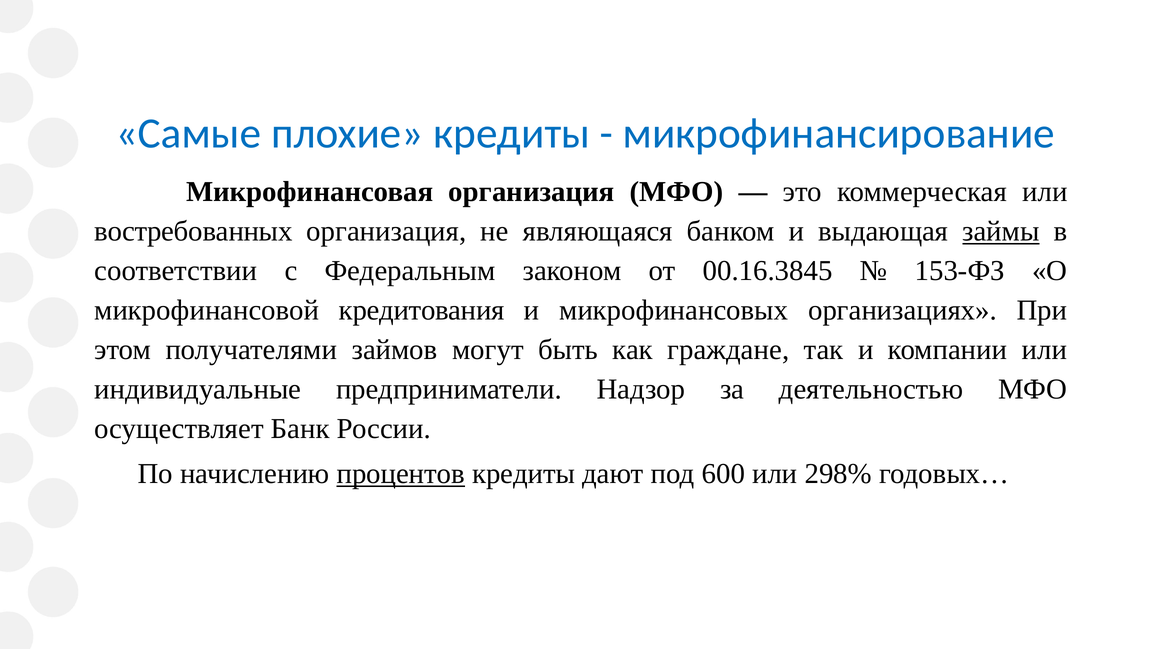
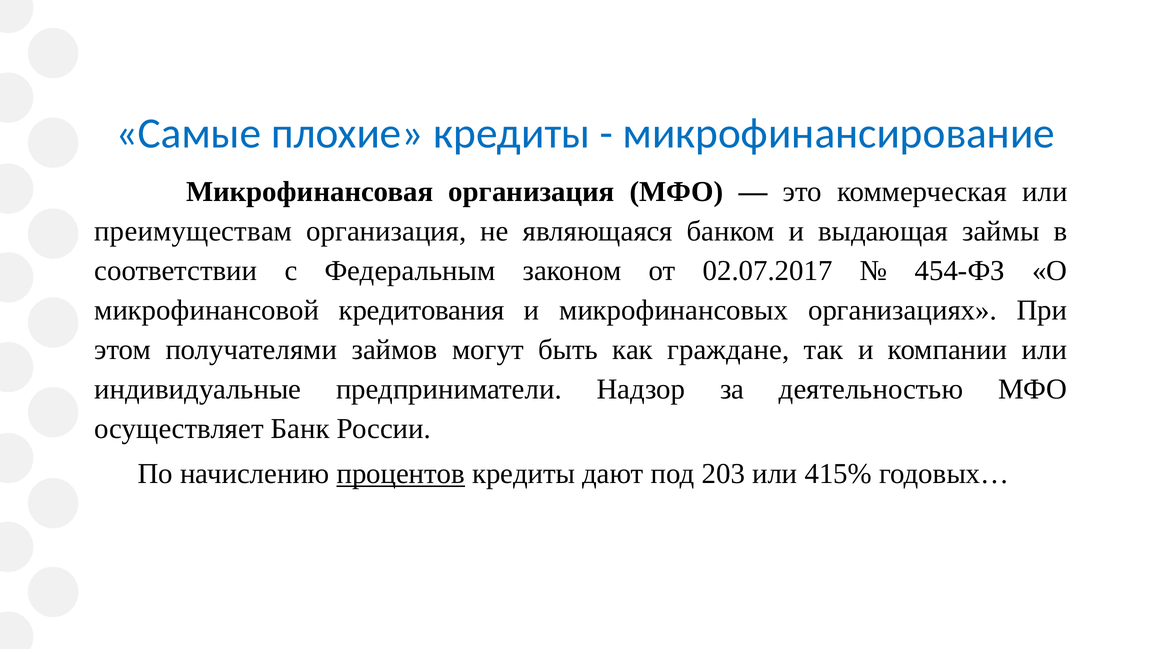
востребованных: востребованных -> преимуществам (193, 231)
займы underline: present -> none (1001, 231)
00.16.3845: 00.16.3845 -> 02.07.2017 (768, 271)
153-ФЗ: 153-ФЗ -> 454-ФЗ (960, 271)
600: 600 -> 203 (723, 474)
298%: 298% -> 415% (838, 474)
